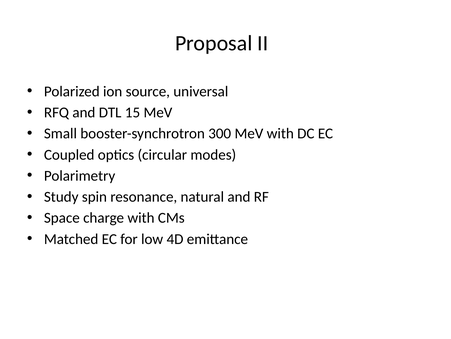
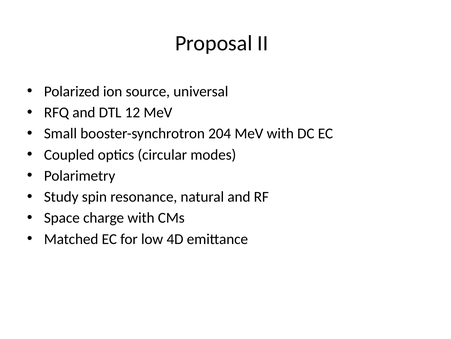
15: 15 -> 12 (133, 112)
300: 300 -> 204 (220, 133)
